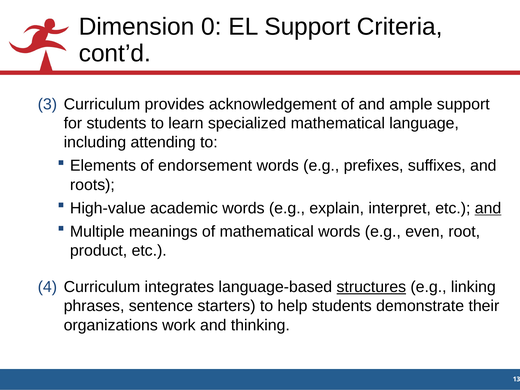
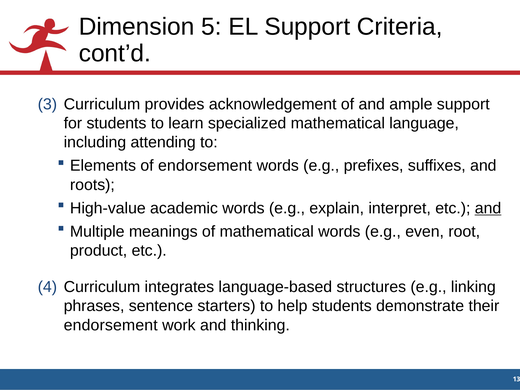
0: 0 -> 5 (212, 27)
structures underline: present -> none (371, 287)
organizations: organizations -> endorsement (111, 325)
